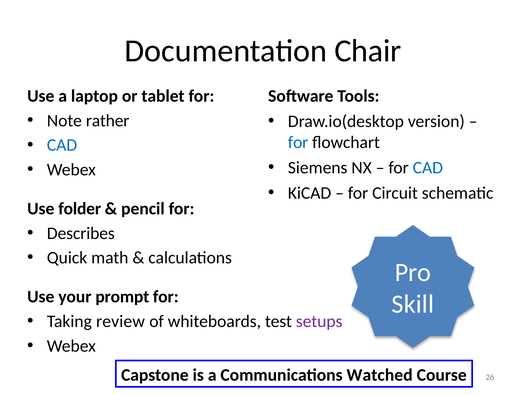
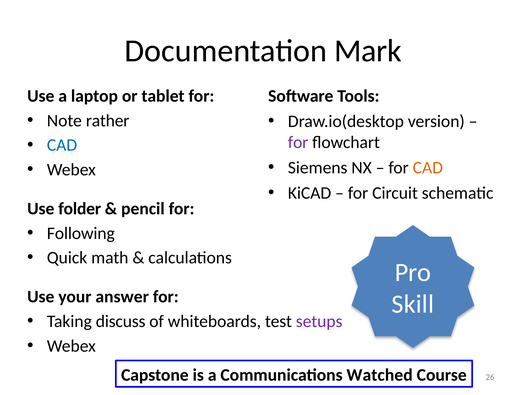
Chair: Chair -> Mark (368, 51)
for colour: blue -> purple (298, 142)
CAD colour: blue -> orange (428, 167)
Describes: Describes -> Following (81, 233)
prompt: prompt -> answer (122, 296)
review: review -> discuss (121, 321)
